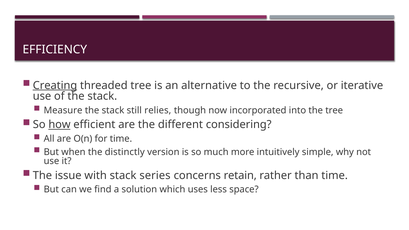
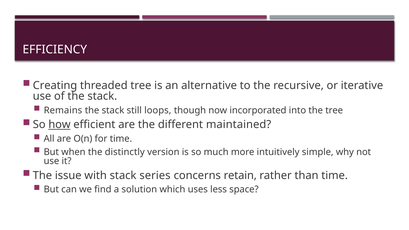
Creating underline: present -> none (55, 85)
Measure: Measure -> Remains (63, 110)
relies: relies -> loops (158, 110)
considering: considering -> maintained (239, 125)
